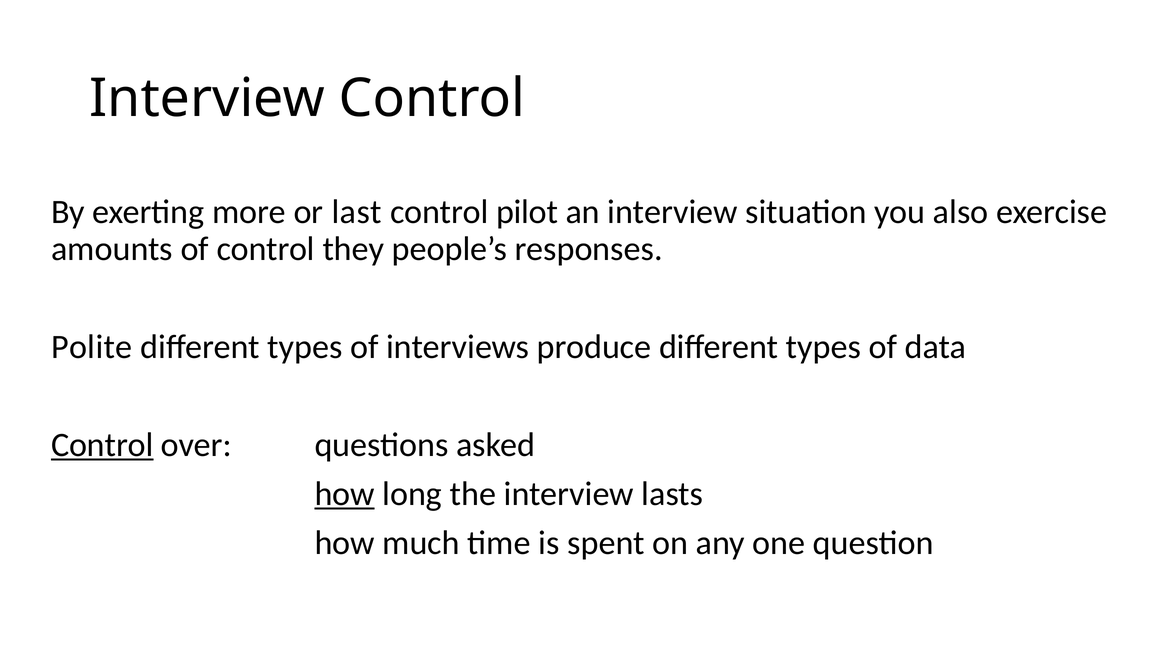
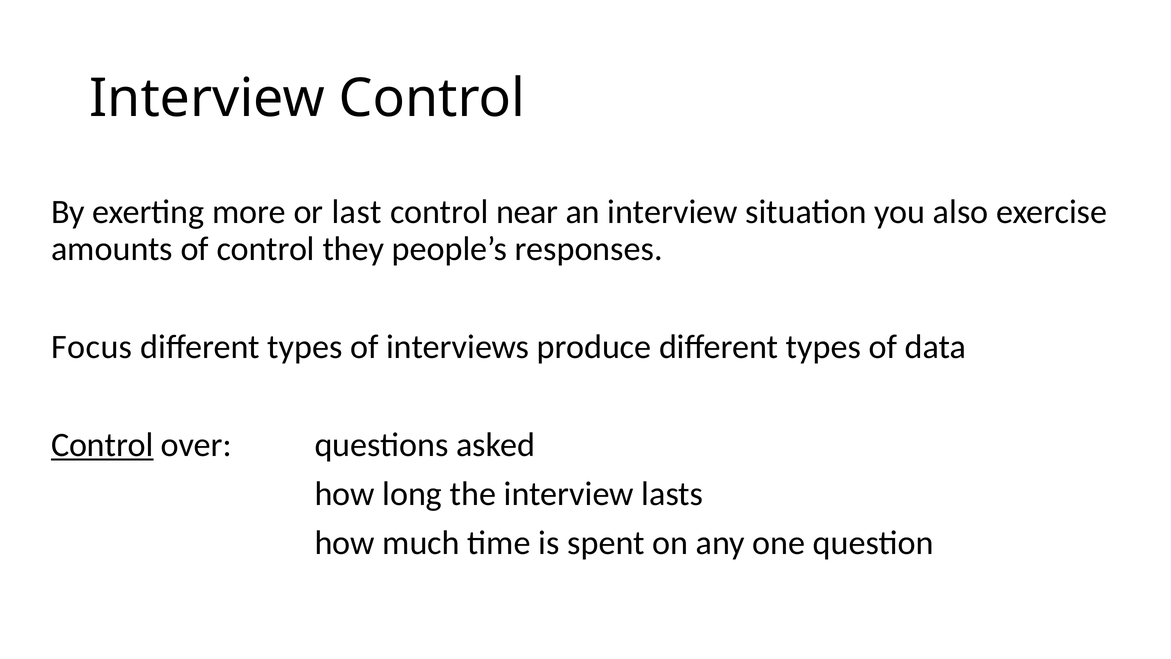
pilot: pilot -> near (527, 212)
Polite: Polite -> Focus (92, 347)
how underline: present -> none (345, 494)
